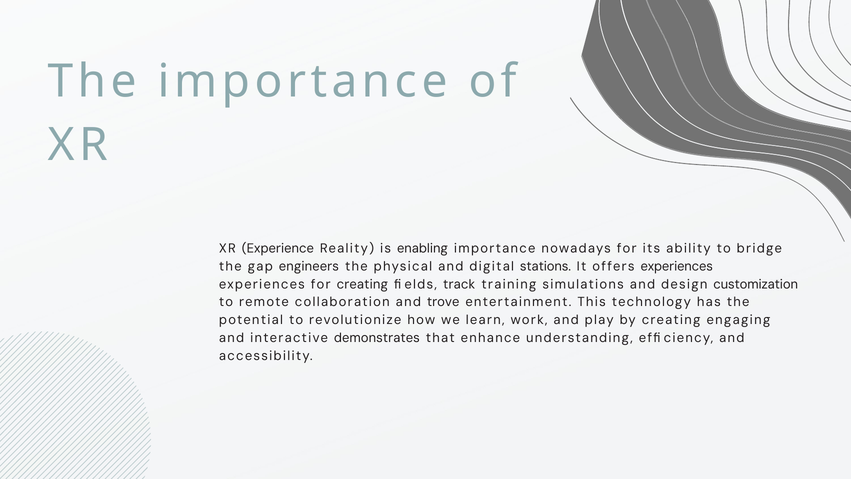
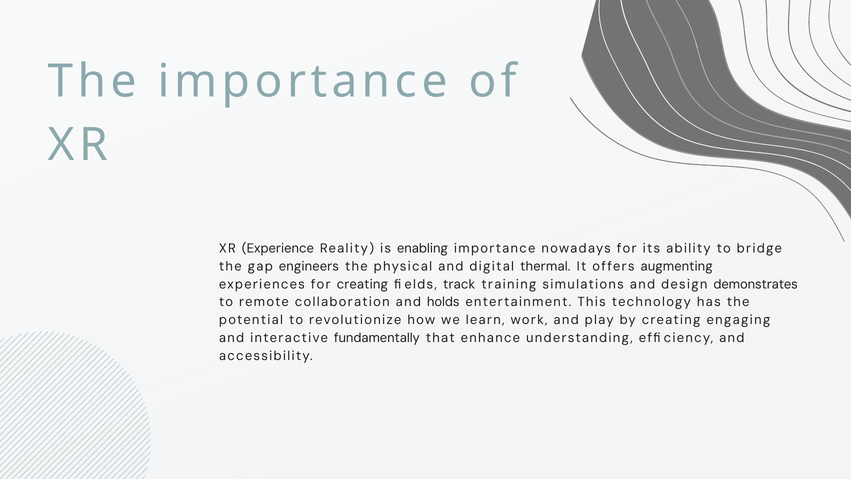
stations: stations -> thermal (545, 266)
offers experiences: experiences -> augmenting (677, 266)
customization: customization -> demonstrates (756, 284)
trove: trove -> holds (443, 302)
demonstrates: demonstrates -> fundamentally (377, 338)
